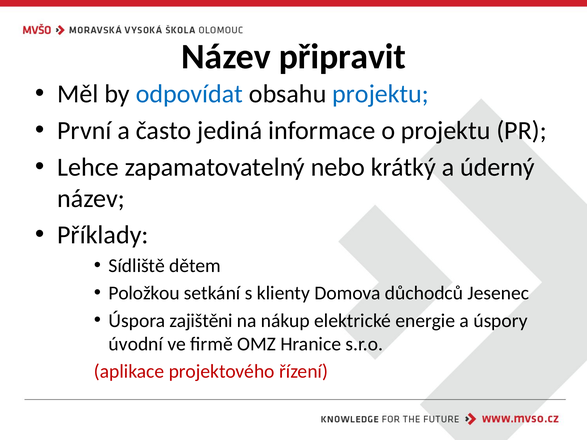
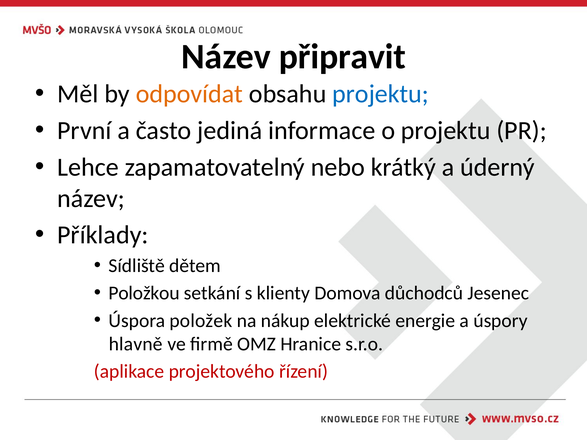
odpovídat colour: blue -> orange (189, 94)
zajištěni: zajištěni -> položek (201, 321)
úvodní: úvodní -> hlavně (136, 344)
